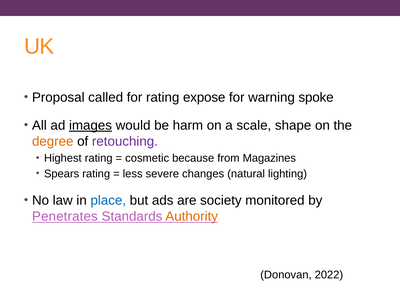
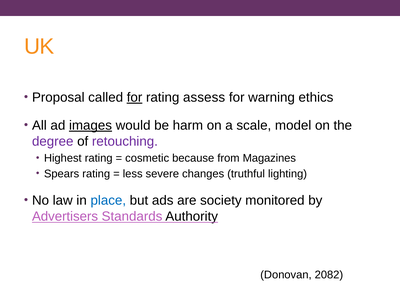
for underline: none -> present (135, 97)
expose: expose -> assess (204, 97)
spoke: spoke -> ethics (316, 97)
shape: shape -> model (293, 125)
degree colour: orange -> purple (53, 141)
natural: natural -> truthful (246, 174)
Penetrates: Penetrates -> Advertisers (65, 217)
Authority colour: orange -> black (192, 217)
2022: 2022 -> 2082 (329, 275)
